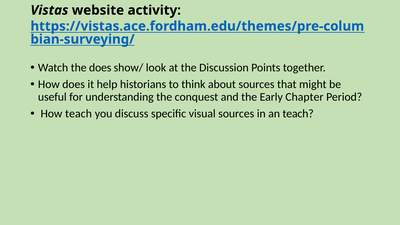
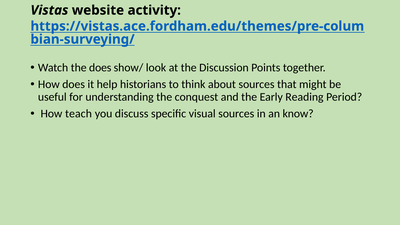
Chapter: Chapter -> Reading (304, 97)
an teach: teach -> know (298, 114)
